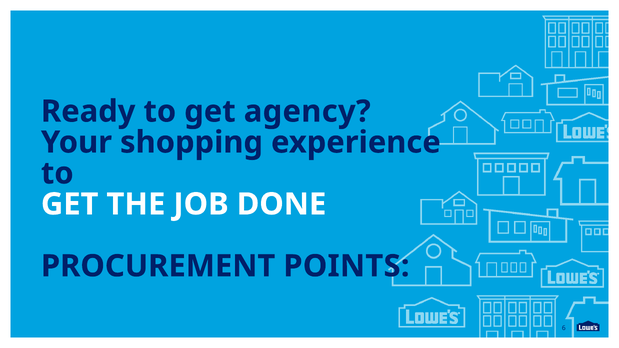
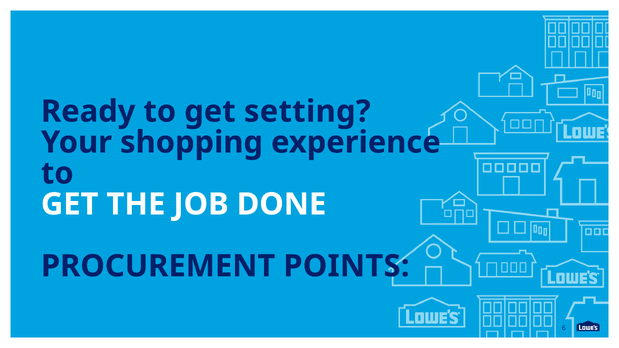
agency: agency -> setting (307, 112)
